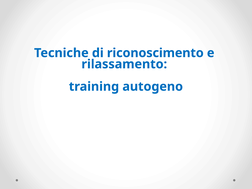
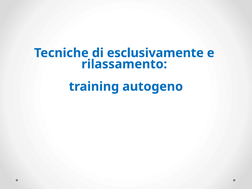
riconoscimento: riconoscimento -> esclusivamente (155, 53)
